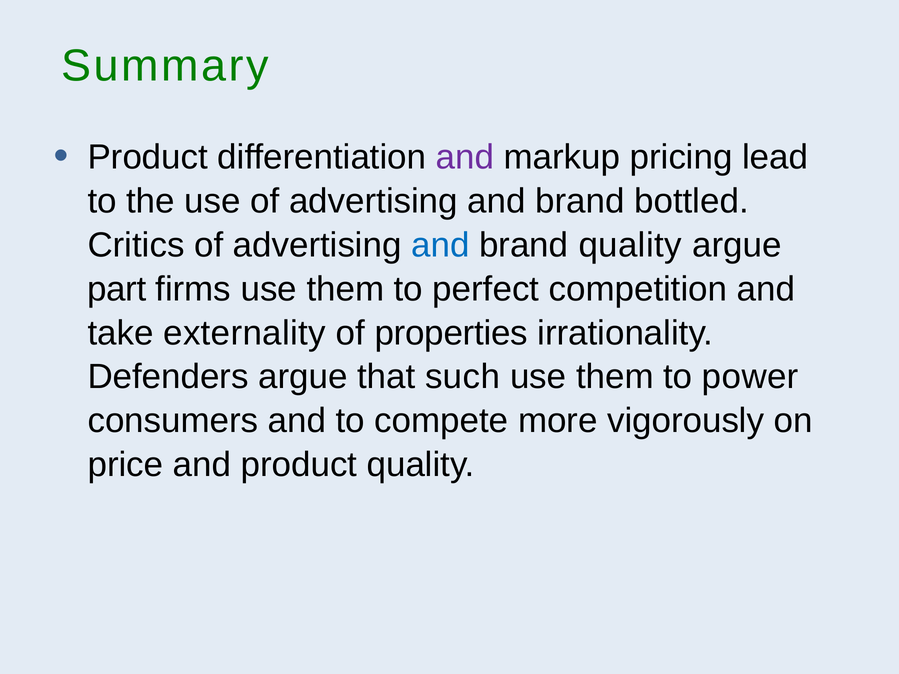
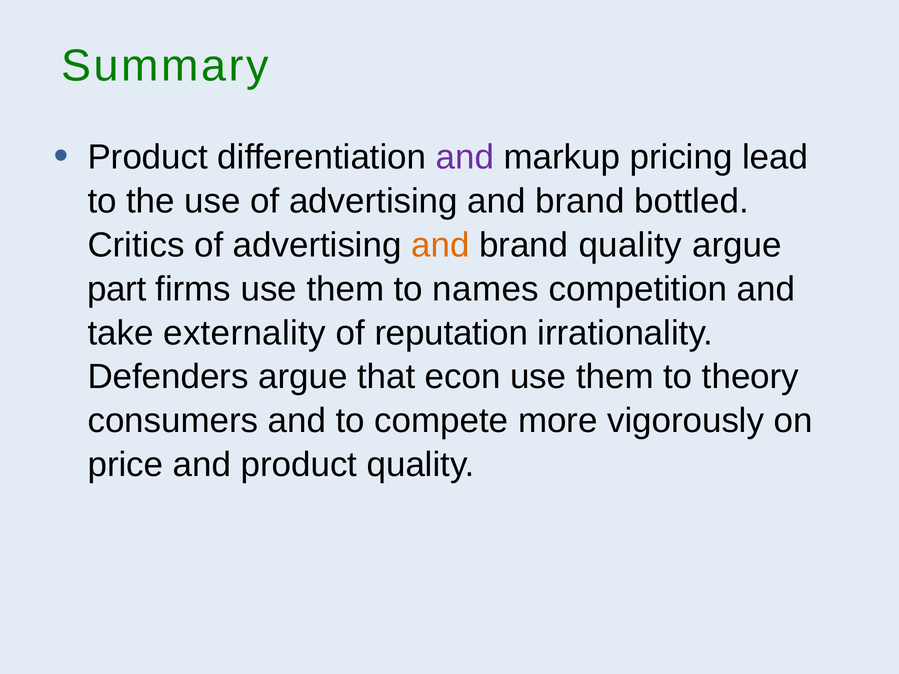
and colour: blue -> orange (440, 245)
perfect: perfect -> names (486, 289)
properties: properties -> reputation (451, 333)
such: such -> econ (463, 377)
power: power -> theory (750, 377)
